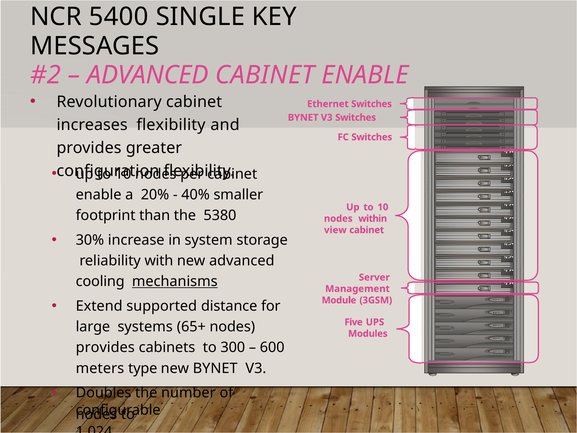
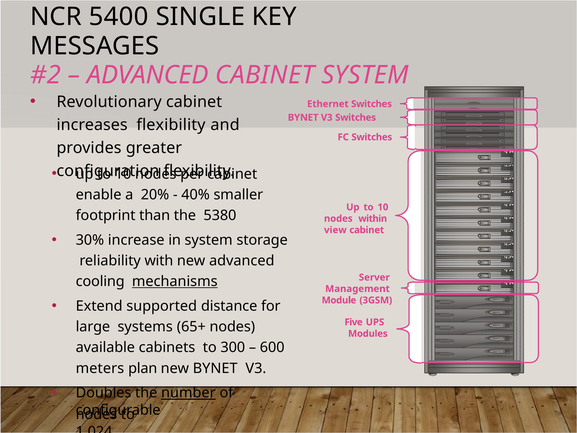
ADVANCED CABINET ENABLE: ENABLE -> SYSTEM (365, 75)
provides: provides -> available (105, 347)
type: type -> plan (143, 368)
number underline: none -> present (188, 393)
